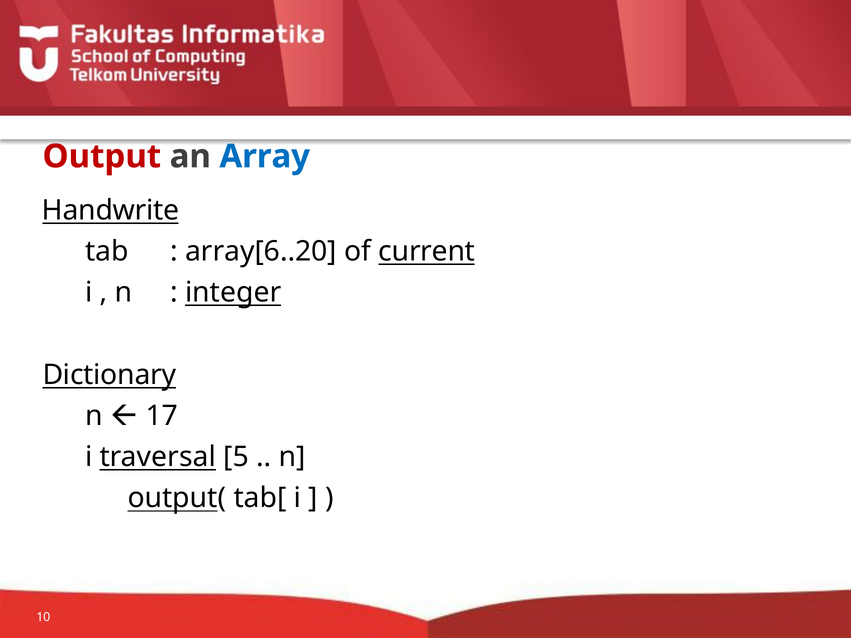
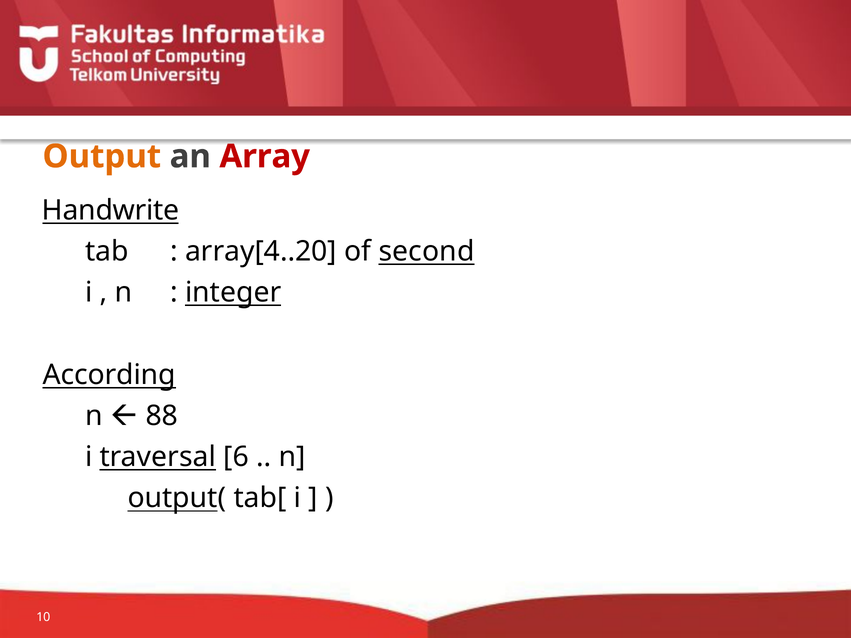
Output colour: red -> orange (102, 156)
Array colour: blue -> red (265, 156)
array[6..20: array[6..20 -> array[4..20 (261, 251)
current: current -> second (427, 251)
Dictionary: Dictionary -> According (109, 375)
17: 17 -> 88 (162, 416)
5: 5 -> 6 (236, 457)
